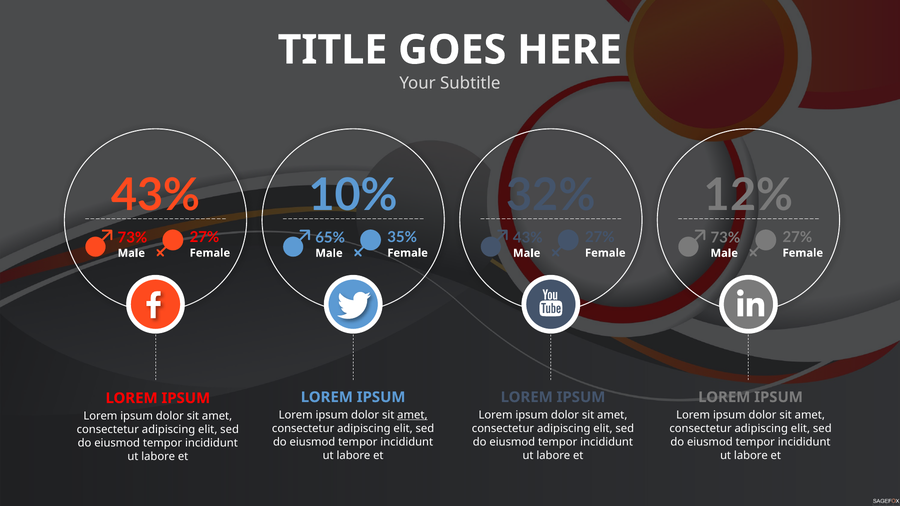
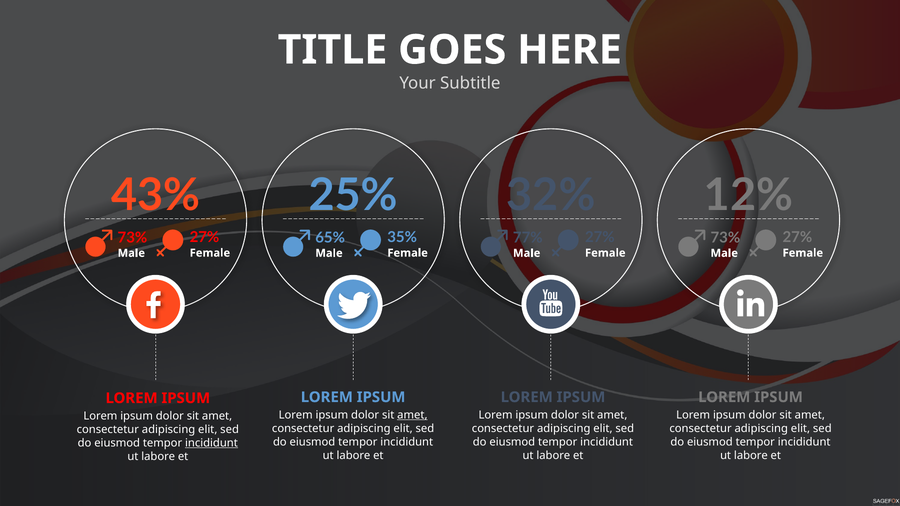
10%: 10% -> 25% (353, 195)
43%: 43% -> 77% (528, 238)
incididunt underline: none -> present (211, 443)
